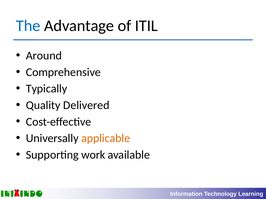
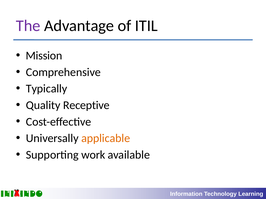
The colour: blue -> purple (28, 26)
Around: Around -> Mission (44, 56)
Delivered: Delivered -> Receptive (86, 105)
